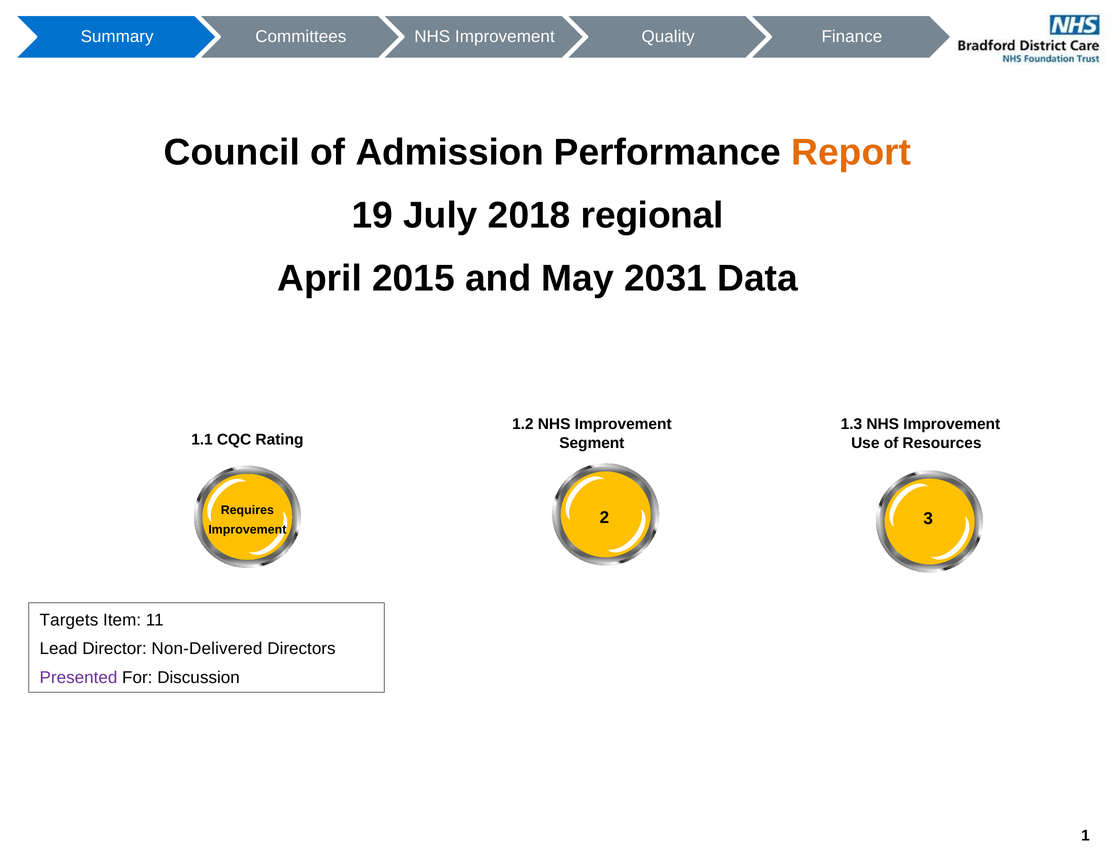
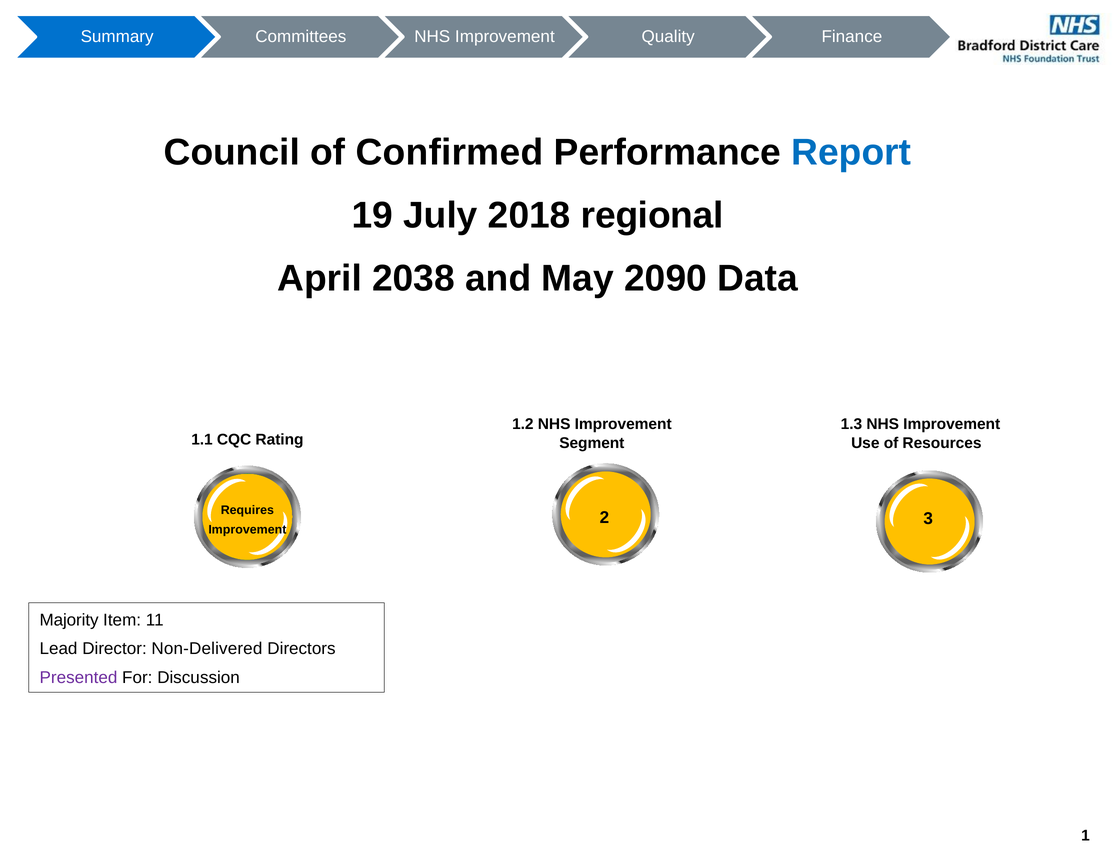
Admission: Admission -> Confirmed (449, 152)
Report colour: orange -> blue (851, 152)
2015: 2015 -> 2038 (413, 279)
2031: 2031 -> 2090 (666, 279)
Targets: Targets -> Majority (69, 620)
